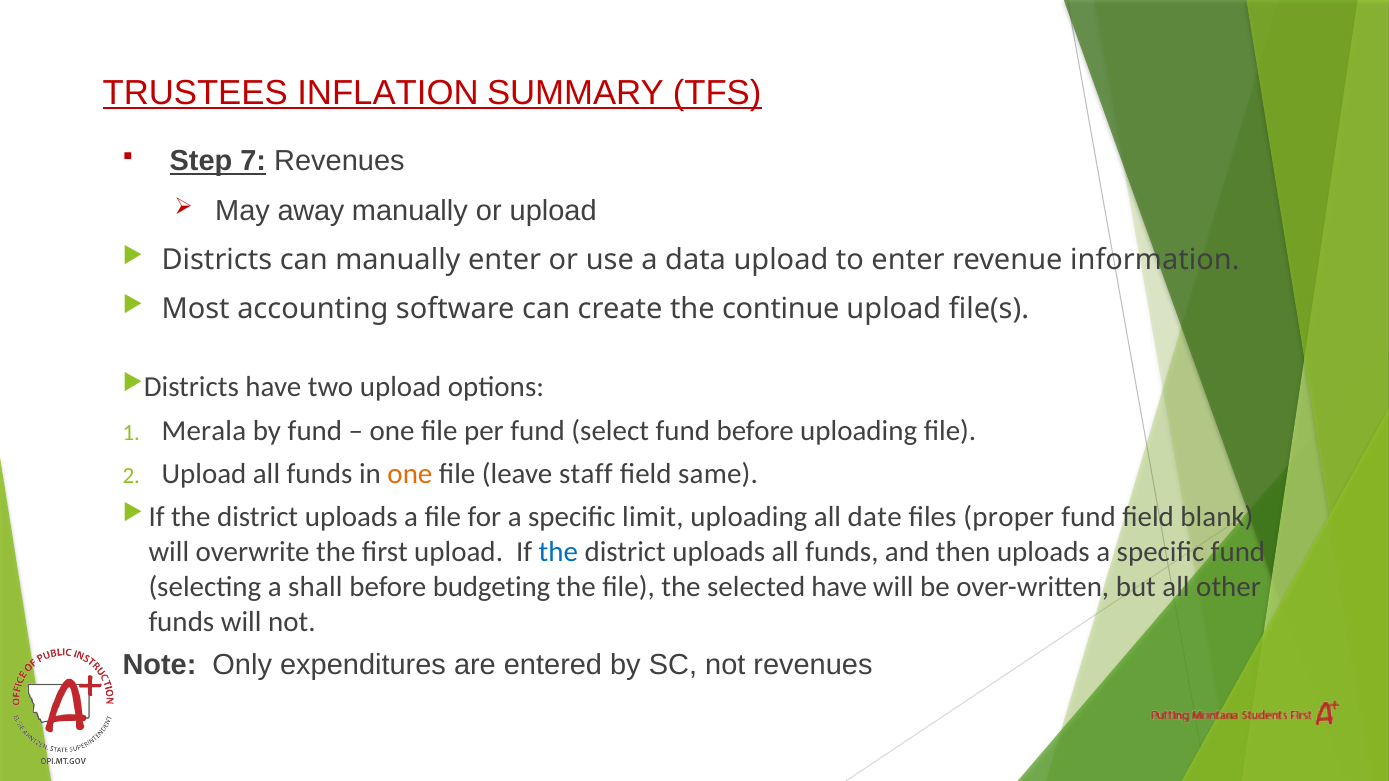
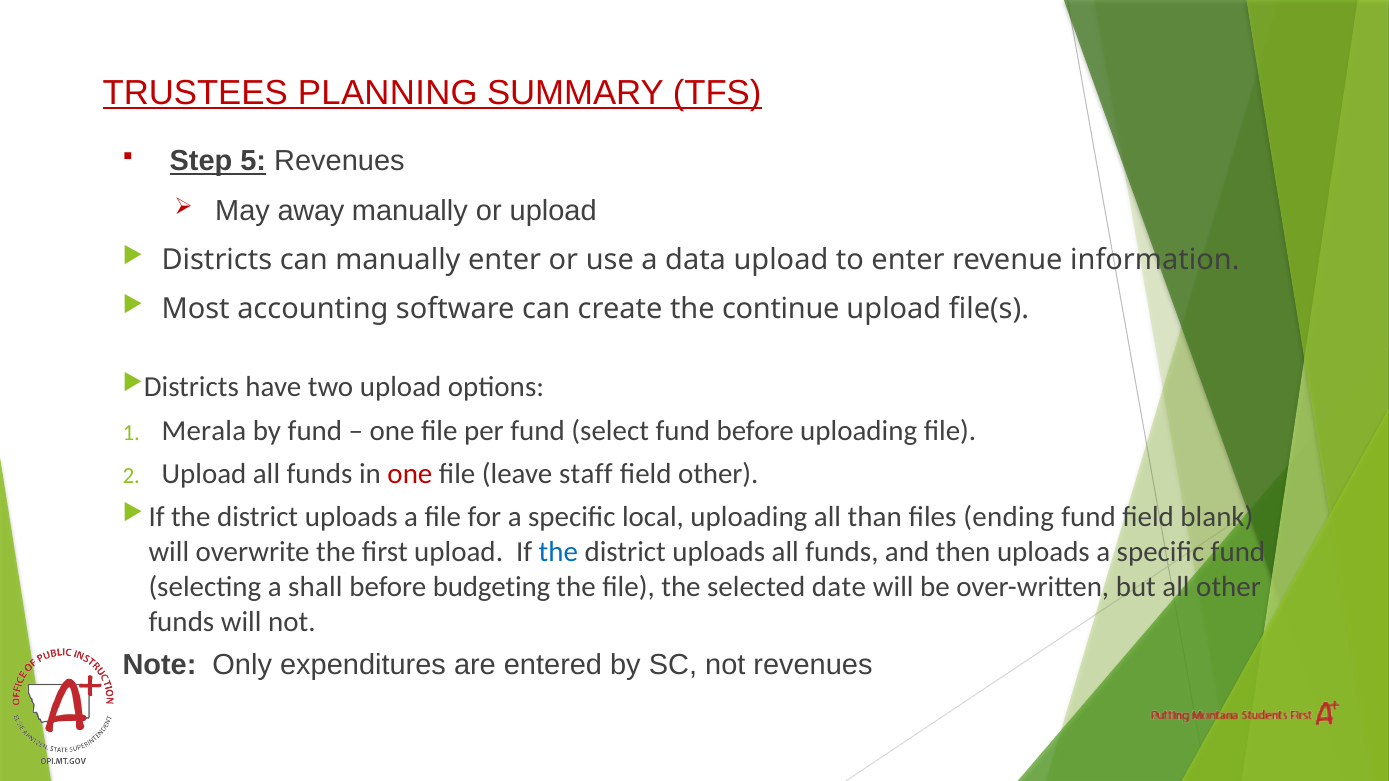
INFLATION: INFLATION -> PLANNING (388, 93)
7: 7 -> 5 (253, 161)
one colour: orange -> red (410, 474)
field same: same -> other (718, 474)
limit: limit -> local (653, 518)
date: date -> than (875, 518)
proper: proper -> ending (1009, 518)
selected have: have -> date (839, 587)
